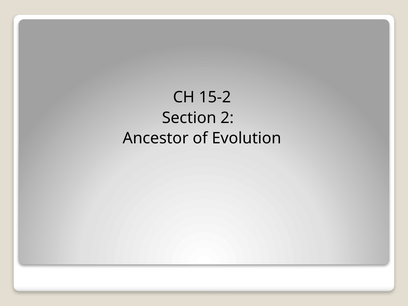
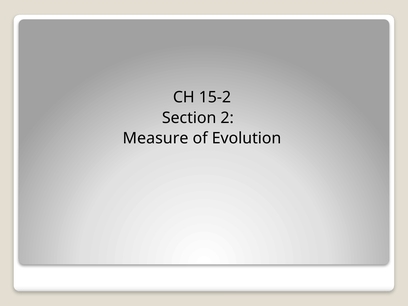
Ancestor: Ancestor -> Measure (156, 138)
